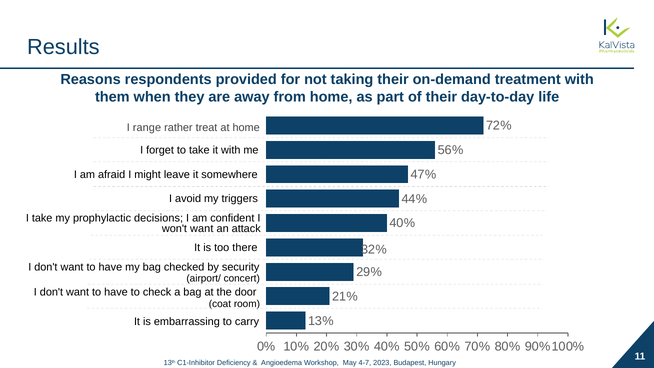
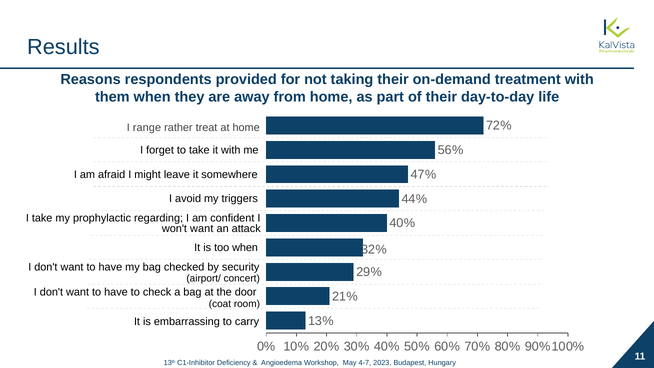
decisions: decisions -> regarding (159, 218)
too there: there -> when (245, 247)
